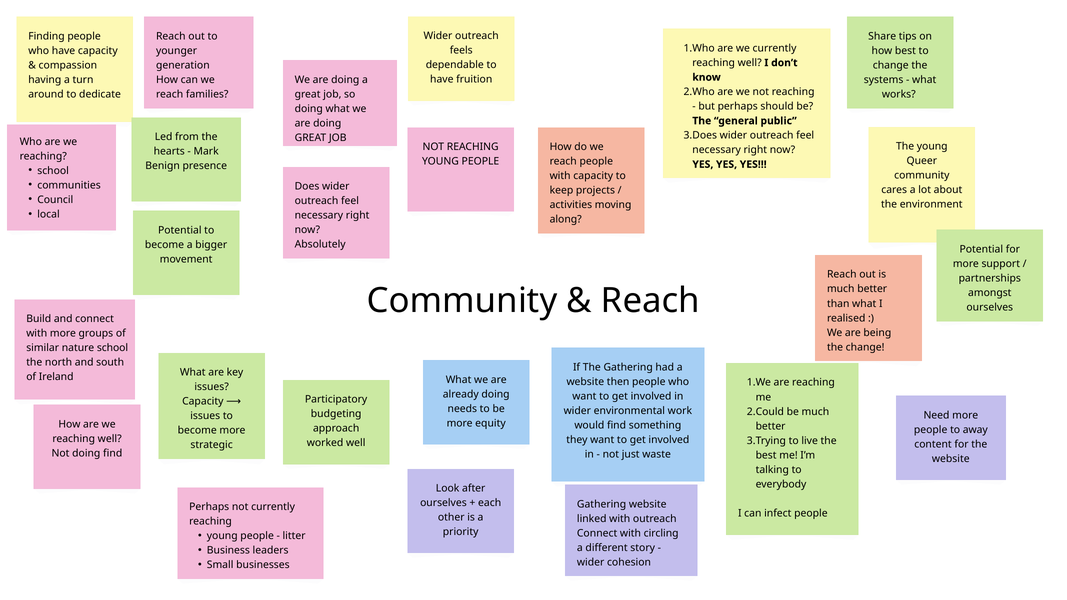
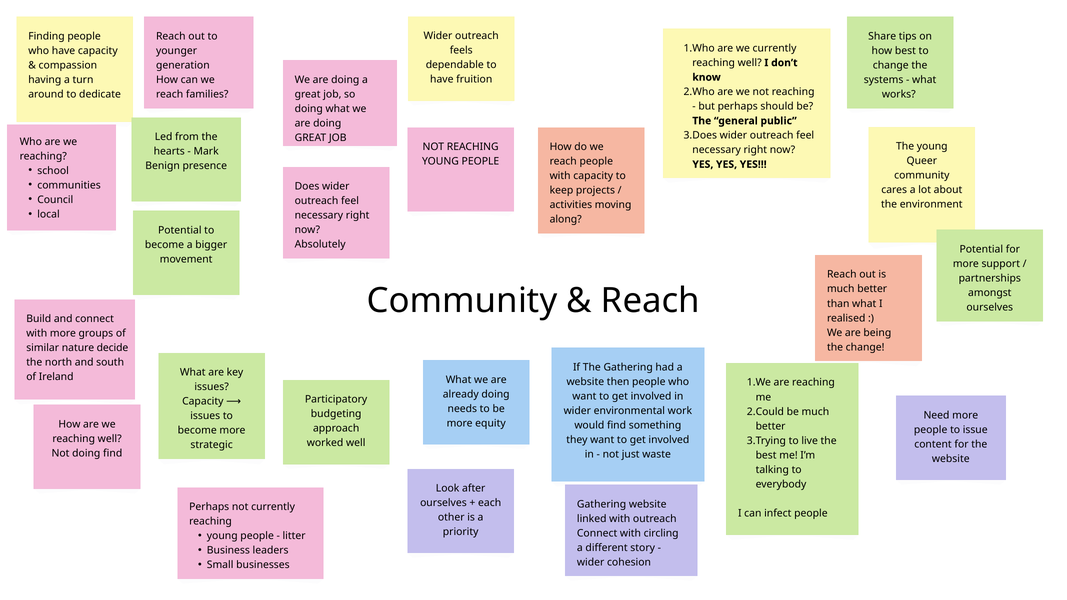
nature school: school -> decide (112, 348)
away: away -> issue (975, 430)
